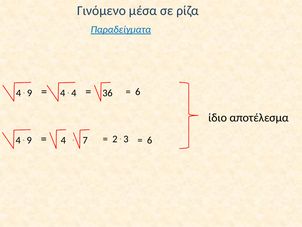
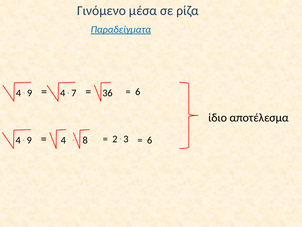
4: 4 -> 7 (74, 93)
7: 7 -> 8 (85, 140)
